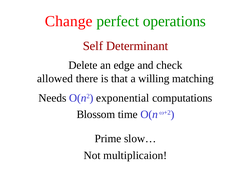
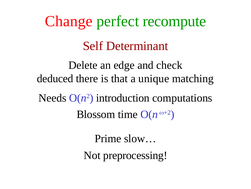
operations: operations -> recompute (174, 21)
allowed: allowed -> deduced (55, 78)
willing: willing -> unique (154, 78)
exponential: exponential -> introduction (123, 98)
multiplicaion: multiplicaion -> preprocessing (135, 155)
